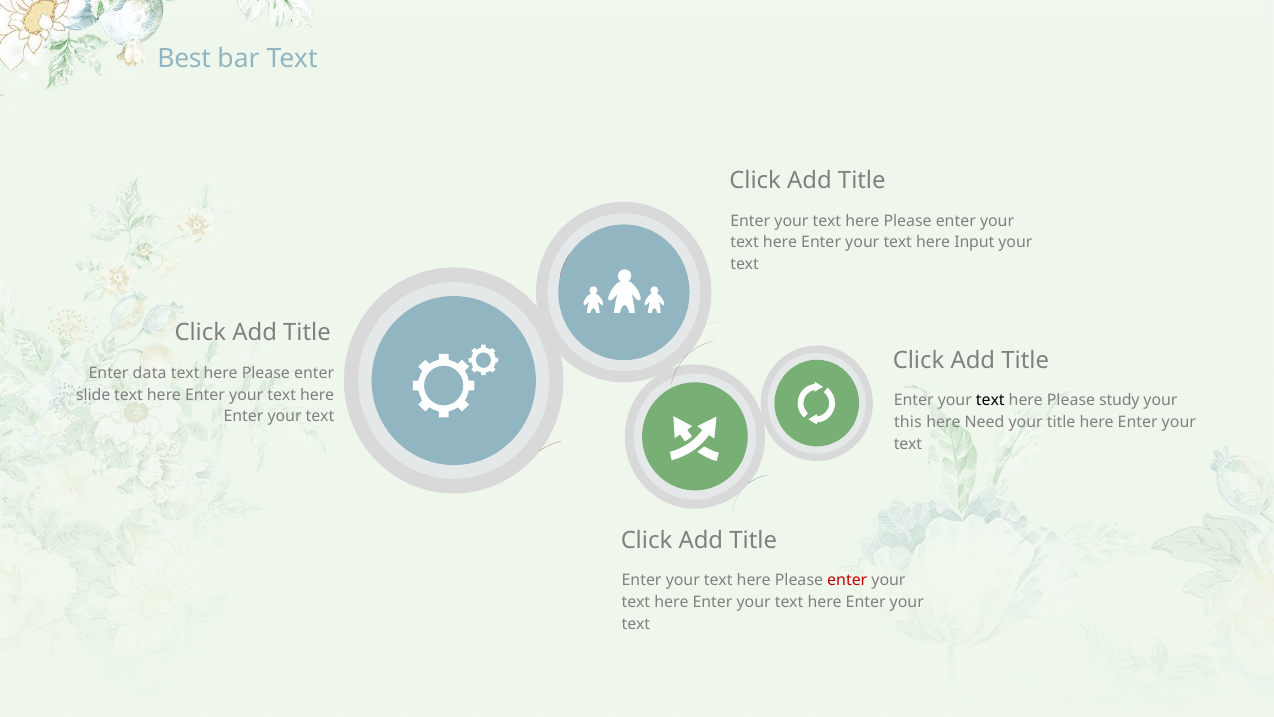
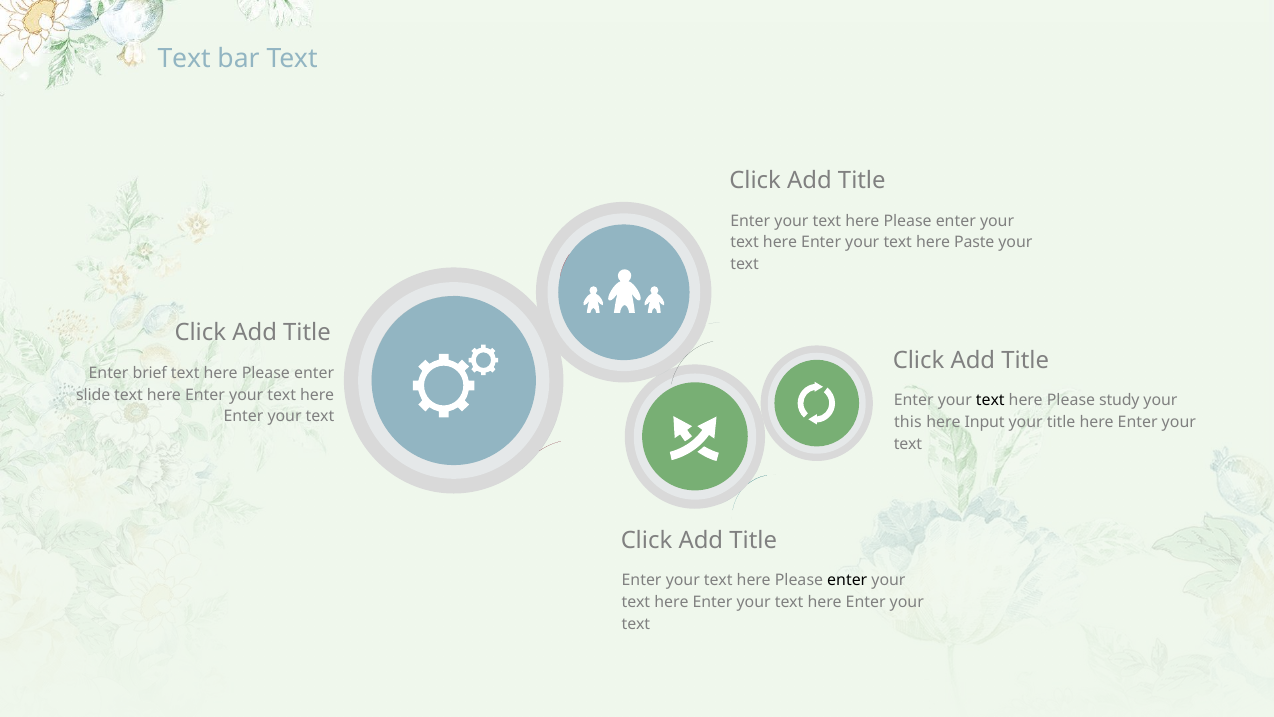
Best: Best -> Text (184, 59)
Input: Input -> Paste (974, 242)
data: data -> brief (150, 373)
Need: Need -> Input (985, 422)
enter colour: red -> black (847, 580)
